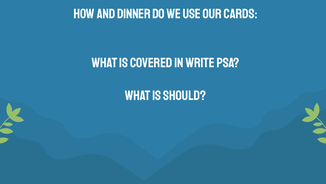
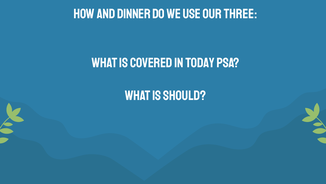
cards: cards -> three (240, 14)
write: write -> today (200, 63)
